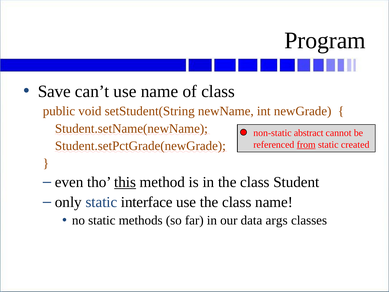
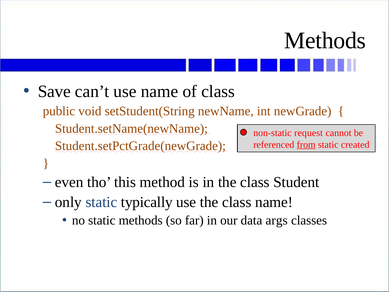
Program: Program -> Methods (325, 41)
abstract: abstract -> request (309, 133)
this underline: present -> none (125, 182)
interface: interface -> typically (147, 202)
